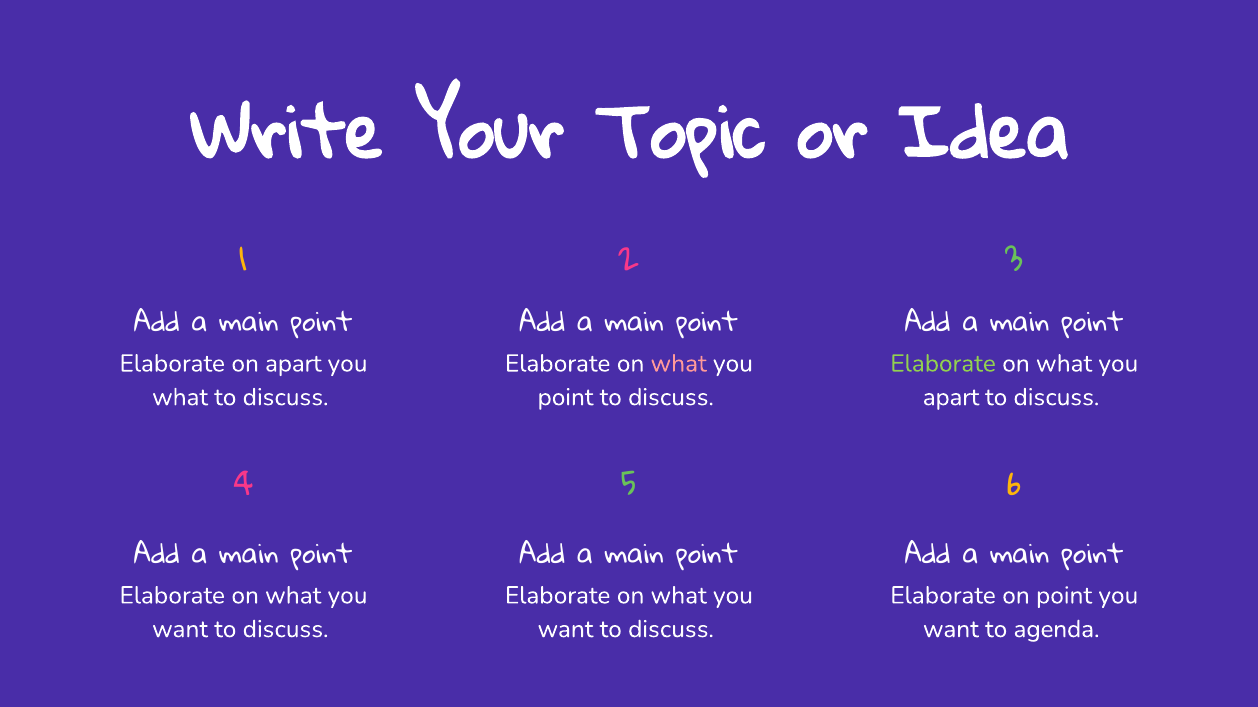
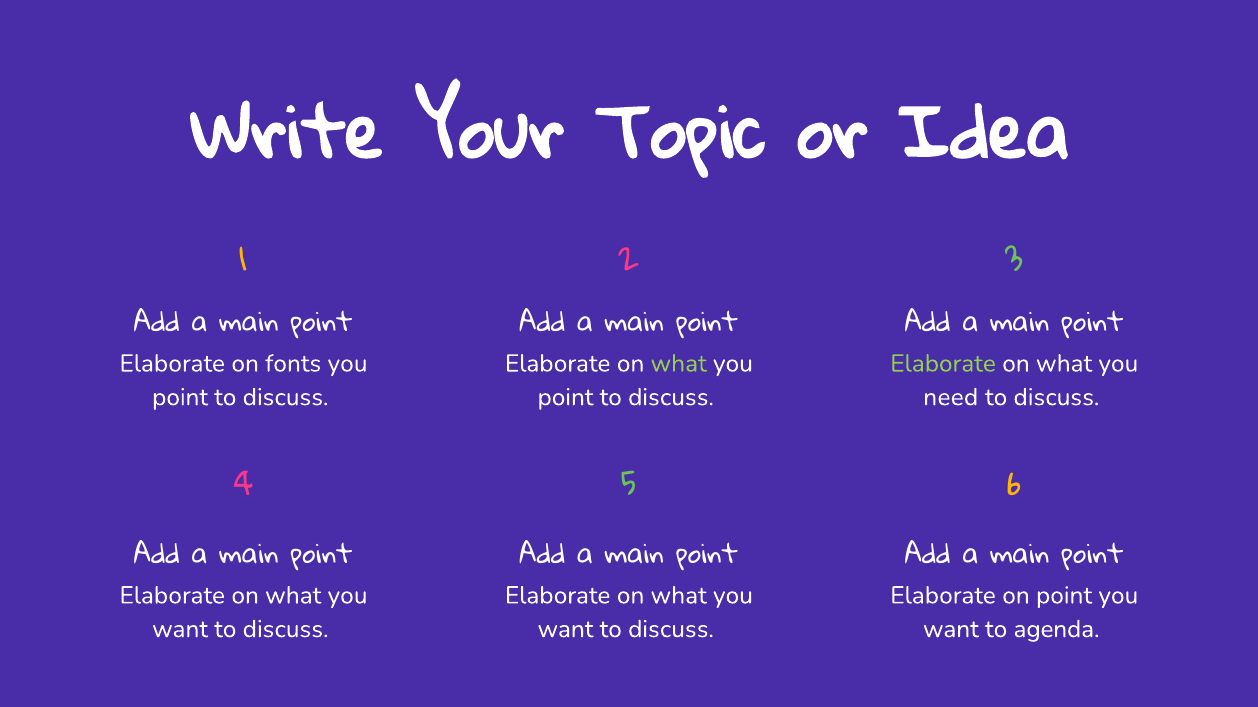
on apart: apart -> fonts (293, 364)
what colour: pink -> light green (679, 364)
what: what -> point (180, 398)
apart: apart -> need (951, 398)
